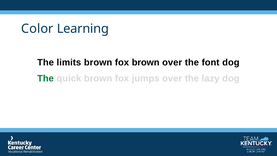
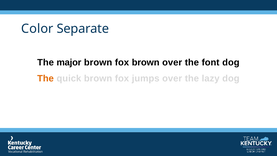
Learning: Learning -> Separate (83, 29)
limits: limits -> major (69, 62)
The colour: green -> orange (45, 78)
